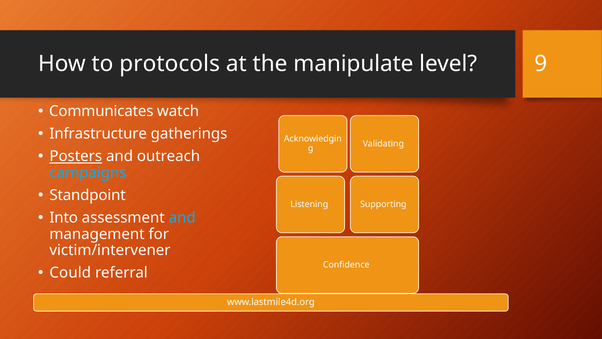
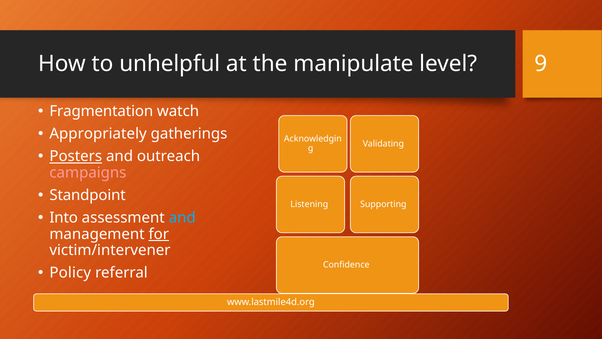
protocols: protocols -> unhelpful (170, 64)
Communicates: Communicates -> Fragmentation (101, 111)
Infrastructure: Infrastructure -> Appropriately (98, 134)
campaigns colour: light blue -> pink (88, 173)
for underline: none -> present (159, 234)
Could: Could -> Policy (70, 273)
